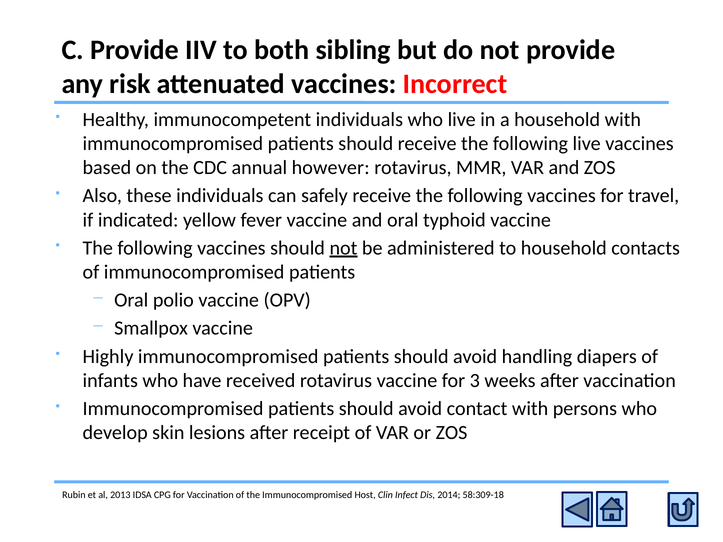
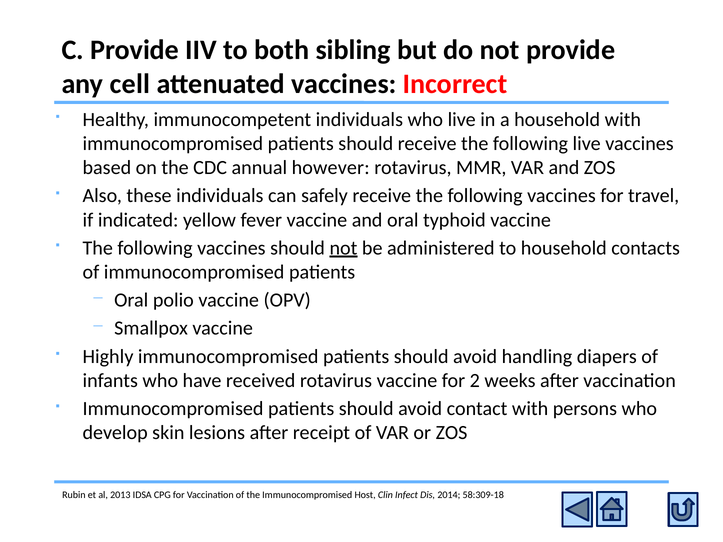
risk: risk -> cell (130, 84)
3: 3 -> 2 (475, 381)
